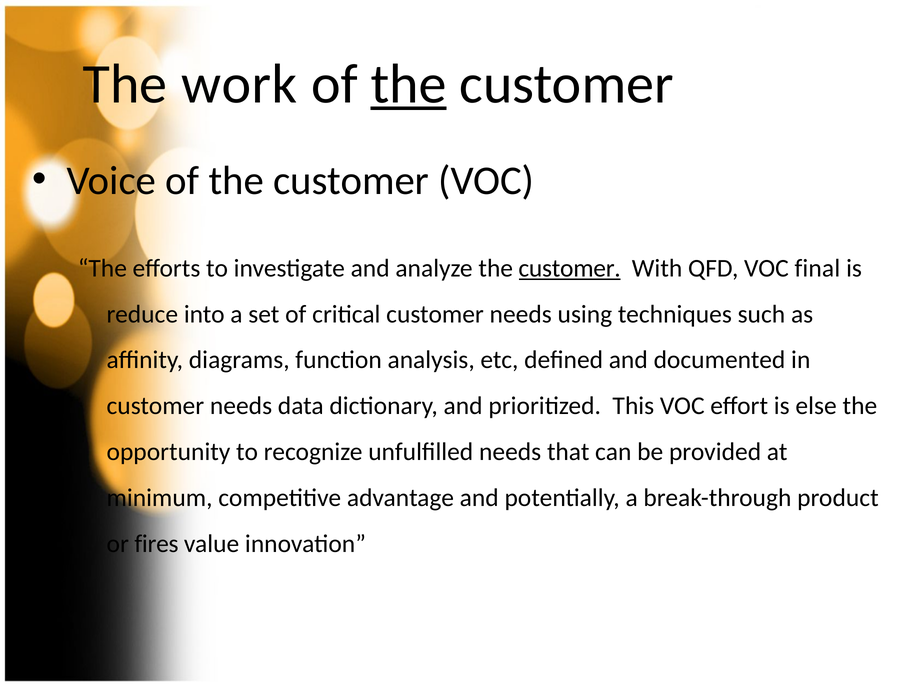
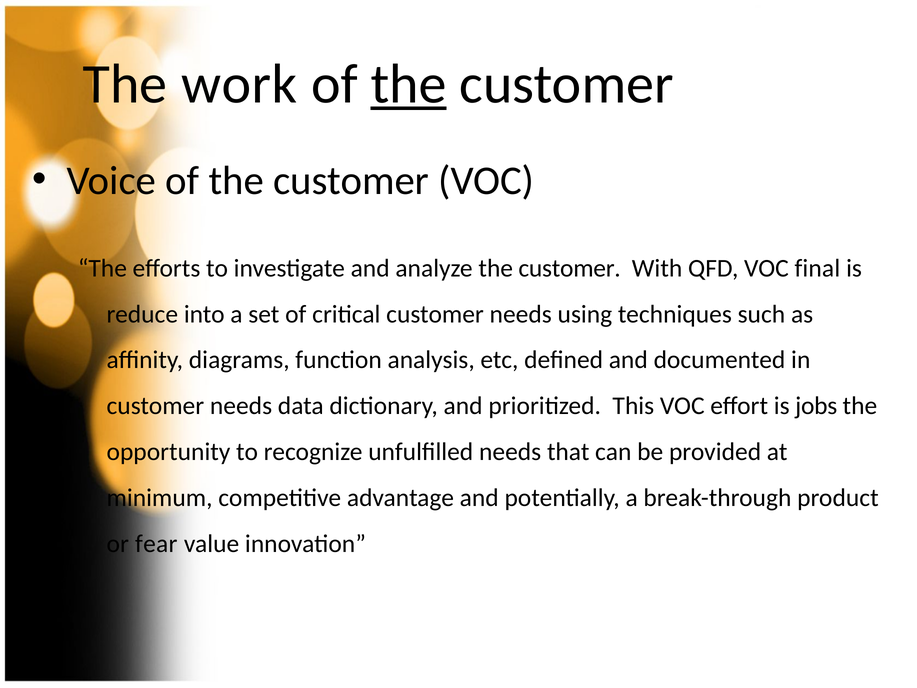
customer underline: present -> none (570, 268)
else: else -> jobs (816, 406)
fires: fires -> fear (156, 544)
